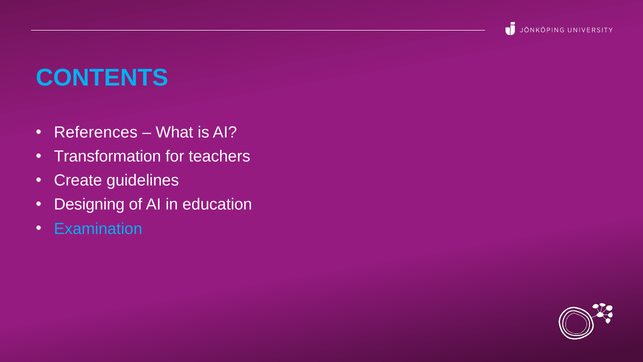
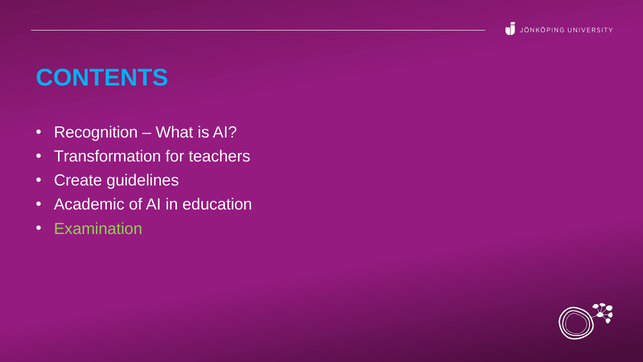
References: References -> Recognition (96, 132)
Designing: Designing -> Academic (89, 204)
Examination colour: light blue -> light green (98, 229)
